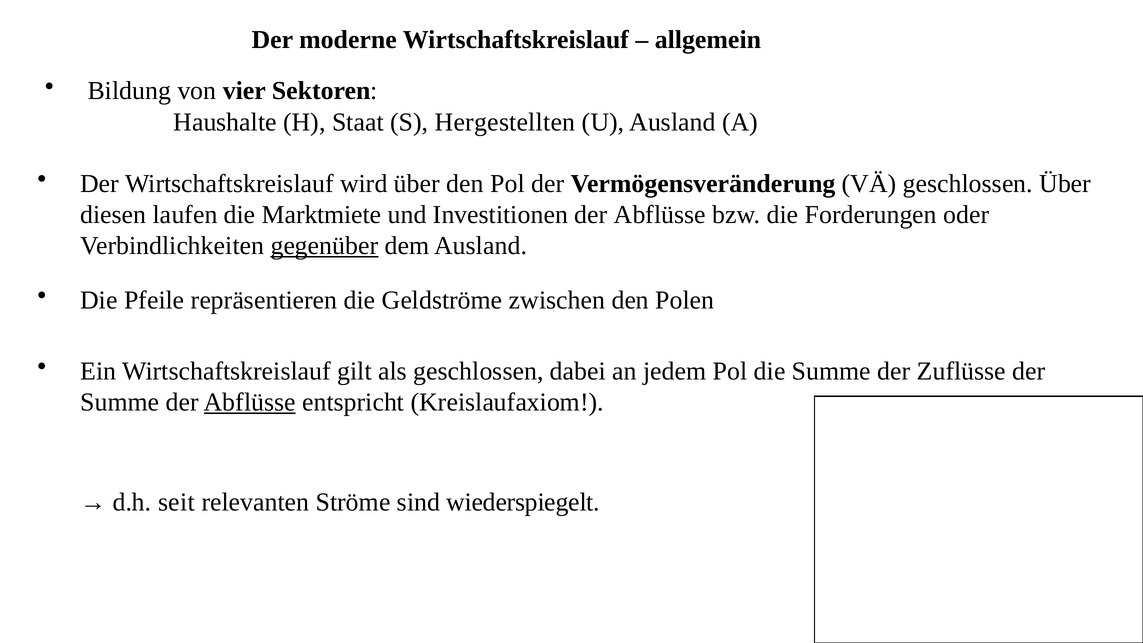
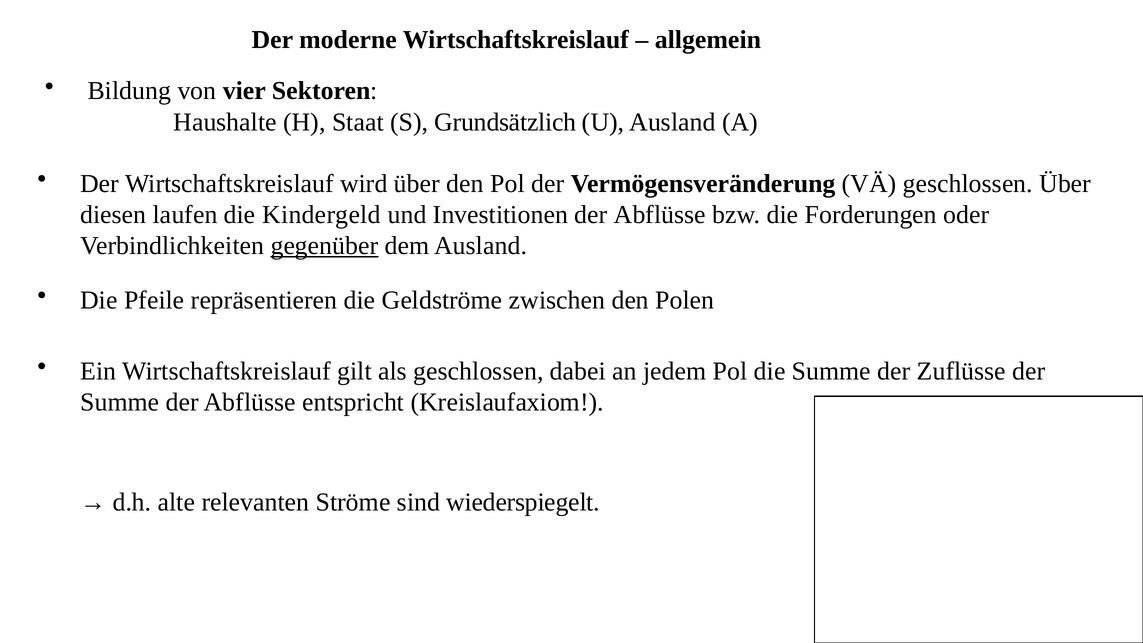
Hergestellten: Hergestellten -> Grundsätzlich (505, 122)
Marktmiete: Marktmiete -> Kindergeld (321, 215)
Abflüsse underline: present -> none (250, 402)
seit: seit -> alte (176, 502)
